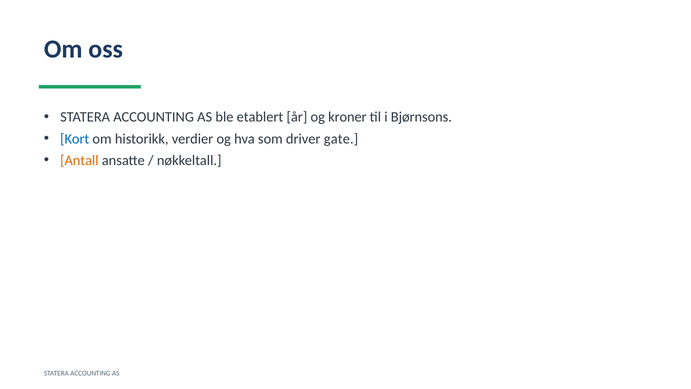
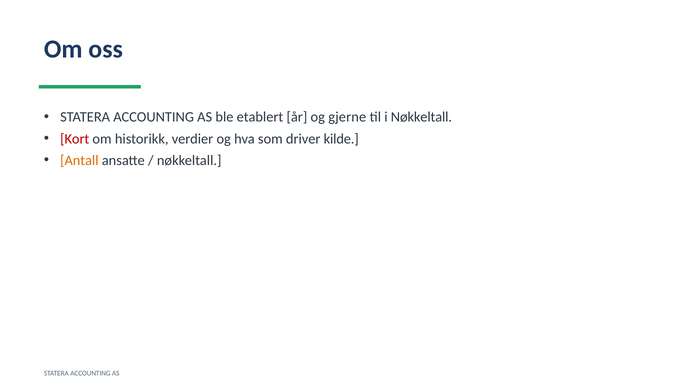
kroner: kroner -> gjerne (347, 117)
i Bjørnsons: Bjørnsons -> Nøkkeltall (421, 117)
Kort colour: blue -> red (75, 139)
gate: gate -> kilde (341, 139)
